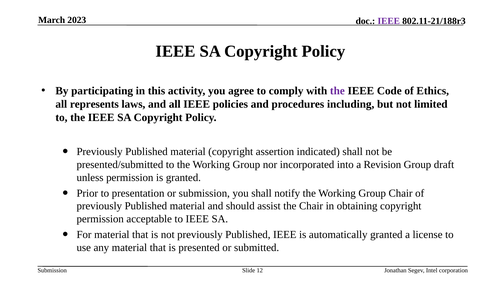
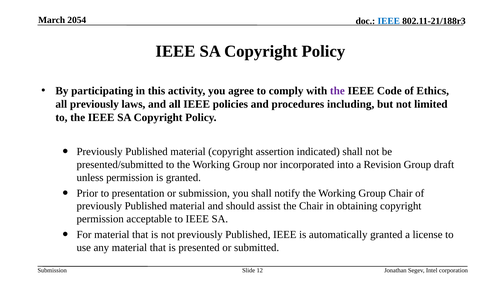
2023: 2023 -> 2054 (77, 20)
IEEE colour: purple -> blue (389, 21)
all represents: represents -> previously (94, 104)
